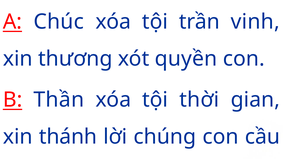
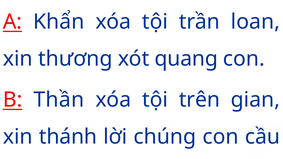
A Chúc: Chúc -> Khẩn (59, 22)
vinh: vinh -> loan (255, 22)
quyền: quyền -> quang (186, 59)
thời: thời -> trên (199, 100)
